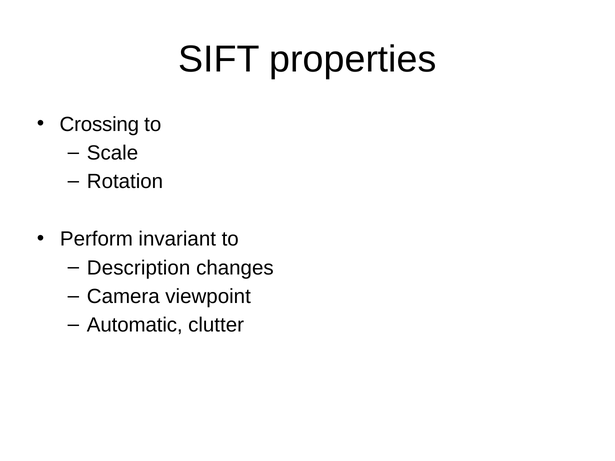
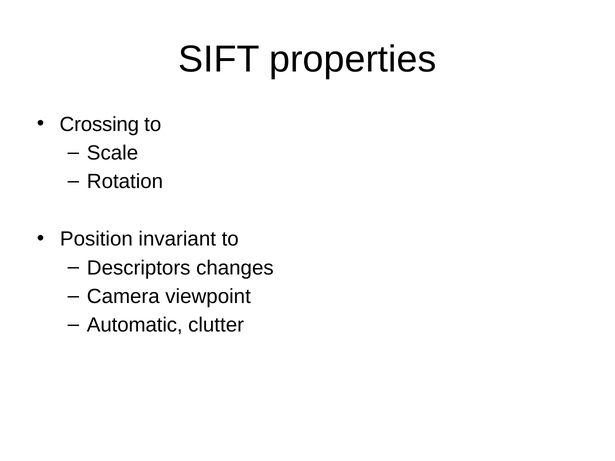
Perform: Perform -> Position (96, 239)
Description: Description -> Descriptors (139, 268)
